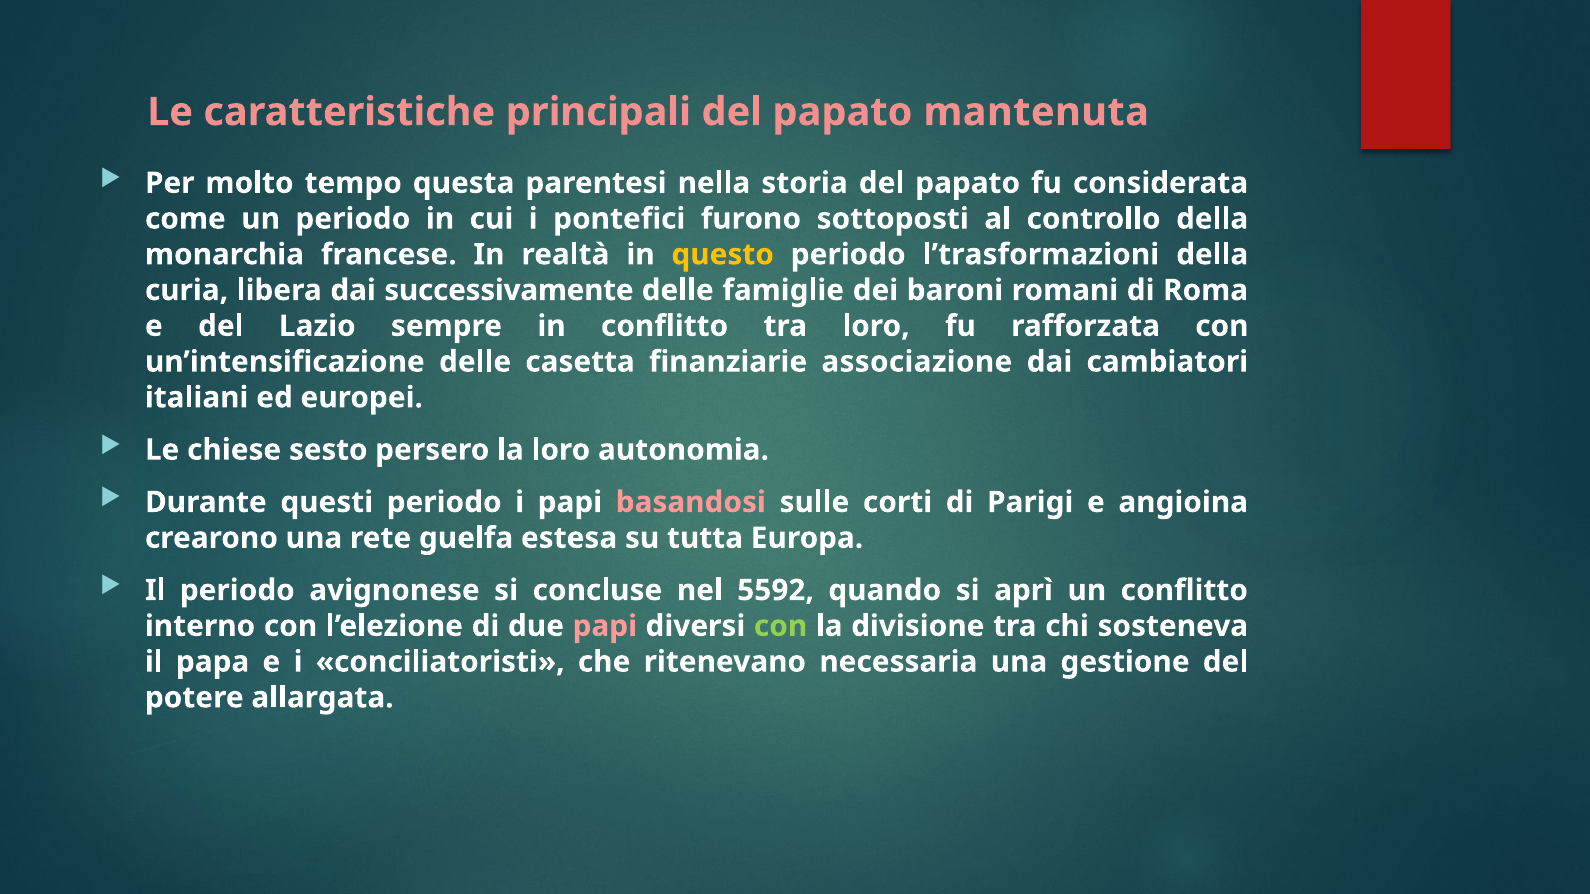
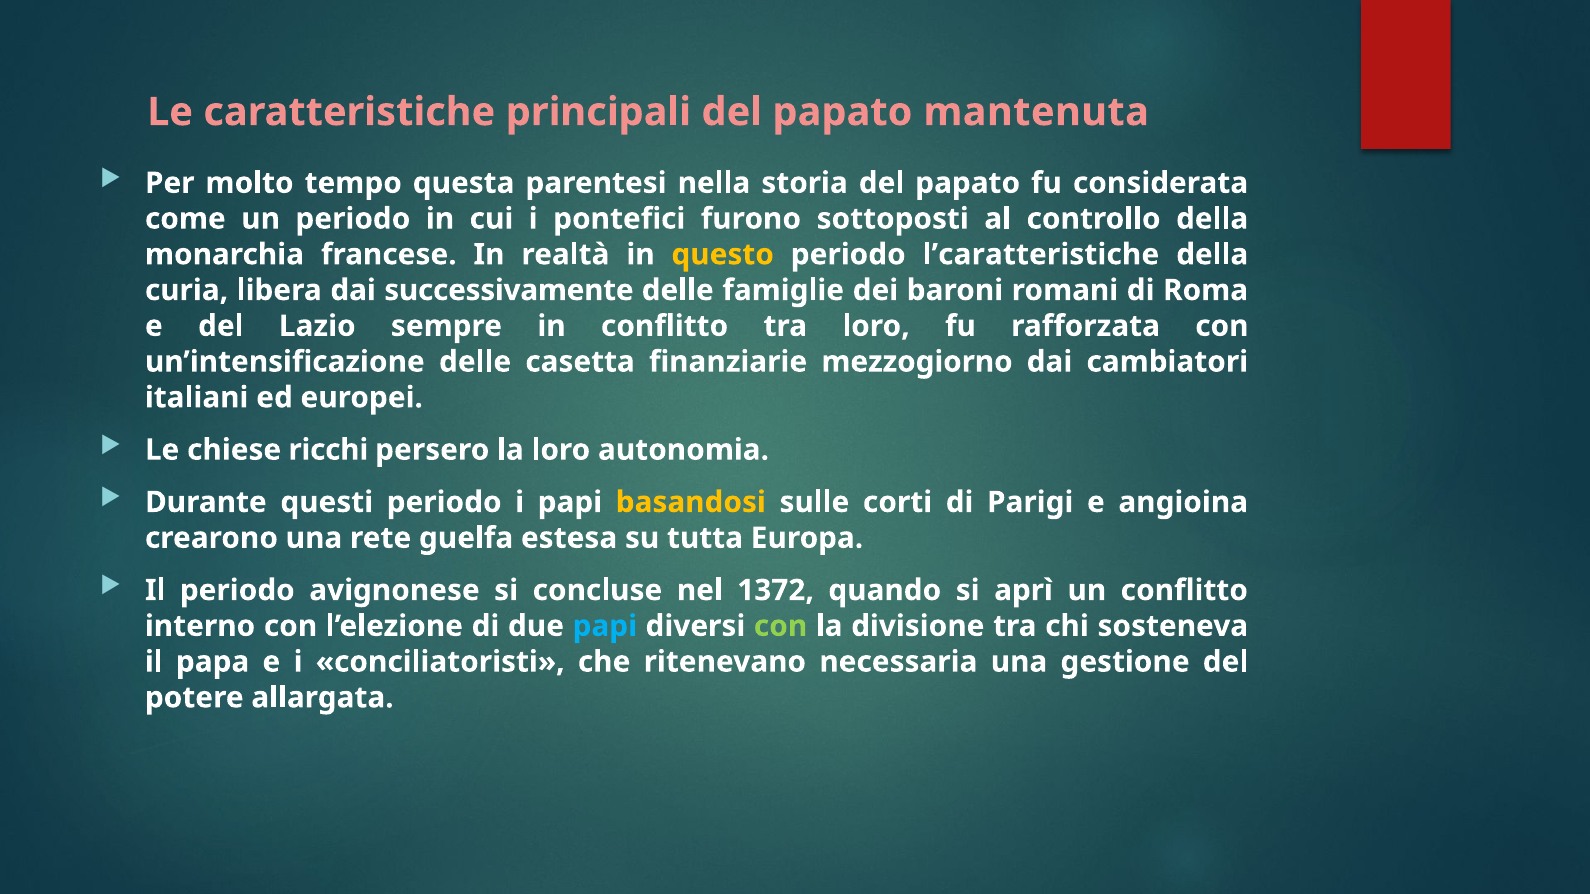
l’trasformazioni: l’trasformazioni -> l’caratteristiche (1041, 255)
associazione: associazione -> mezzogiorno (917, 362)
sesto: sesto -> ricchi (328, 450)
basandosi colour: pink -> yellow (691, 502)
5592: 5592 -> 1372 (776, 591)
papi colour: pink -> light blue (605, 626)
